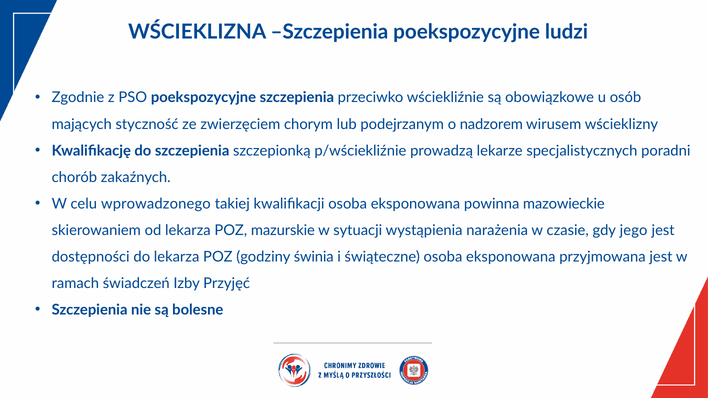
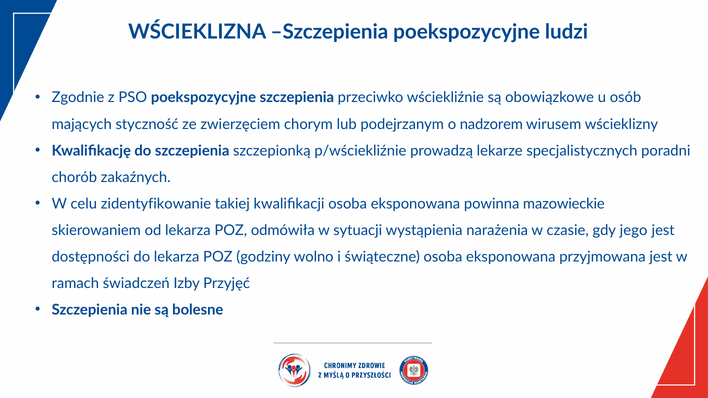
wprowadzonego: wprowadzonego -> zidentyfikowanie (156, 204)
mazurskie: mazurskie -> odmówiła (283, 230)
świnia: świnia -> wolno (314, 257)
